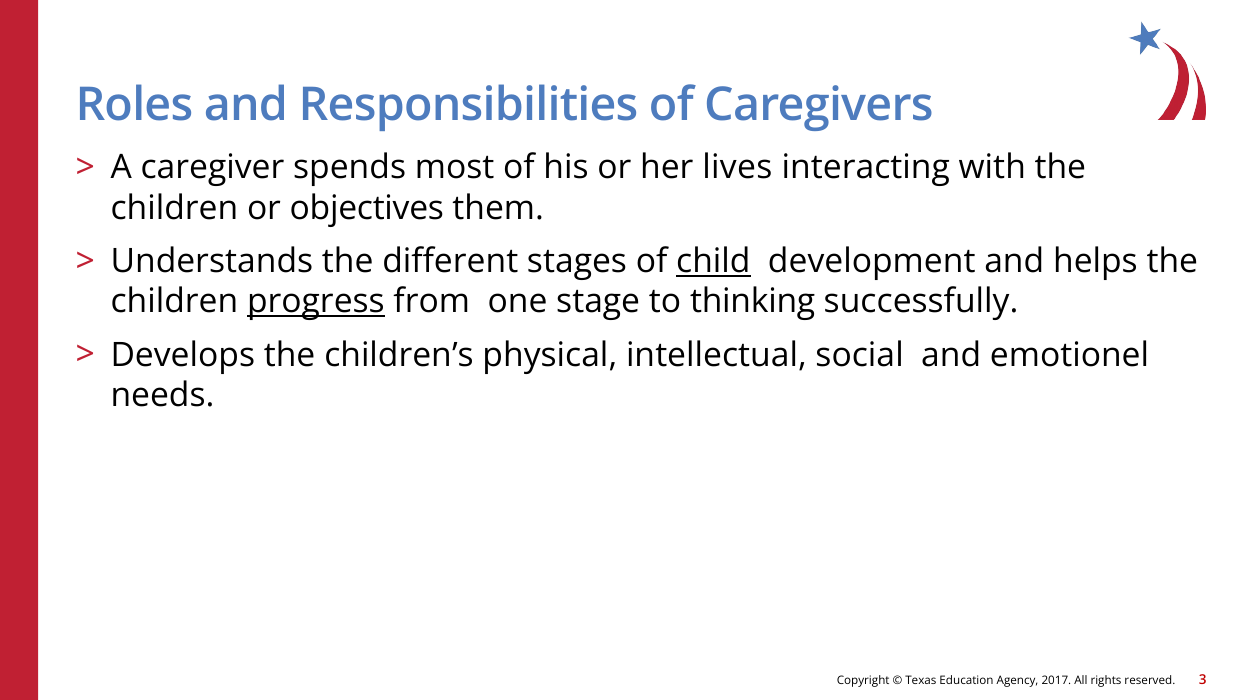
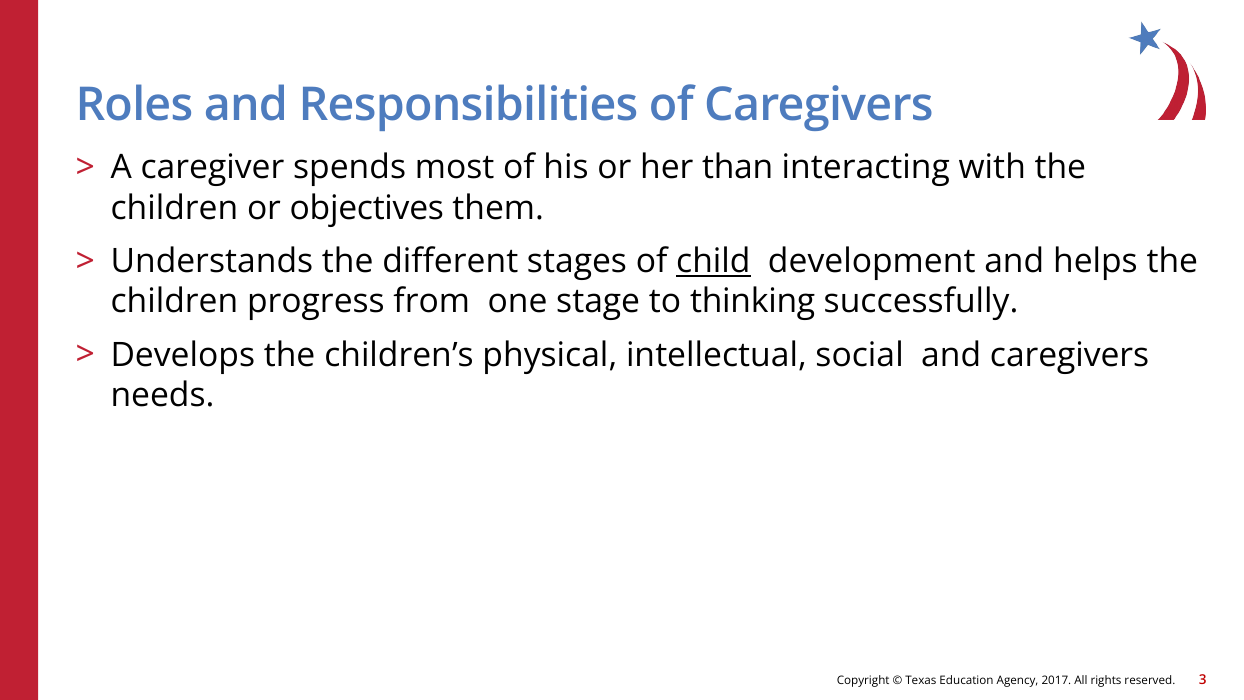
lives: lives -> than (738, 168)
progress underline: present -> none (316, 302)
and emotionel: emotionel -> caregivers (1070, 355)
